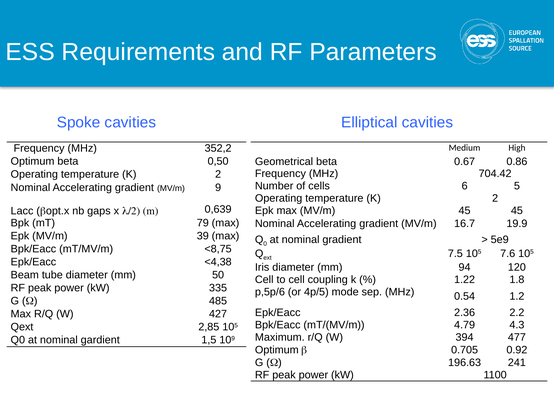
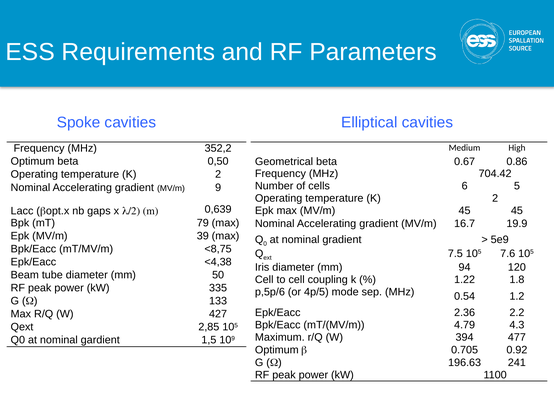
485: 485 -> 133 (218, 301)
